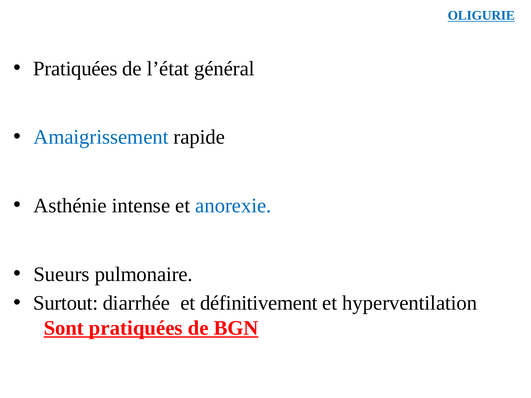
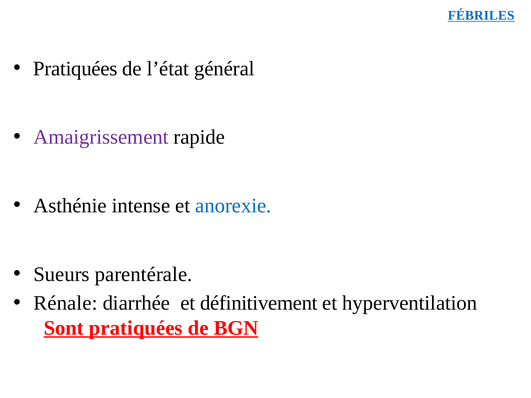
OLIGURIE: OLIGURIE -> FÉBRILES (481, 15)
Amaigrissement colour: blue -> purple (101, 137)
pulmonaire: pulmonaire -> parentérale (144, 274)
Surtout: Surtout -> Rénale (65, 303)
